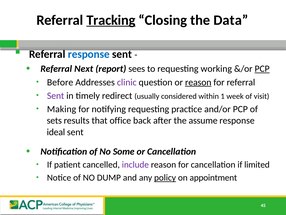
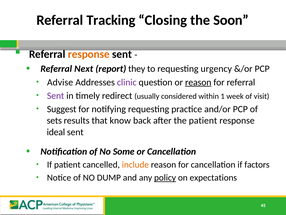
Tracking underline: present -> none (111, 20)
Data: Data -> Soon (231, 20)
response colour: blue -> orange (89, 54)
sees: sees -> they (137, 69)
working: working -> urgency (216, 69)
PCP underline: present -> none (262, 69)
Before: Before -> Advise (60, 82)
Making: Making -> Suggest (62, 109)
office: office -> know (120, 120)
the assume: assume -> patient (203, 120)
include colour: purple -> orange (135, 164)
limited: limited -> factors (257, 164)
appointment: appointment -> expectations (213, 177)
